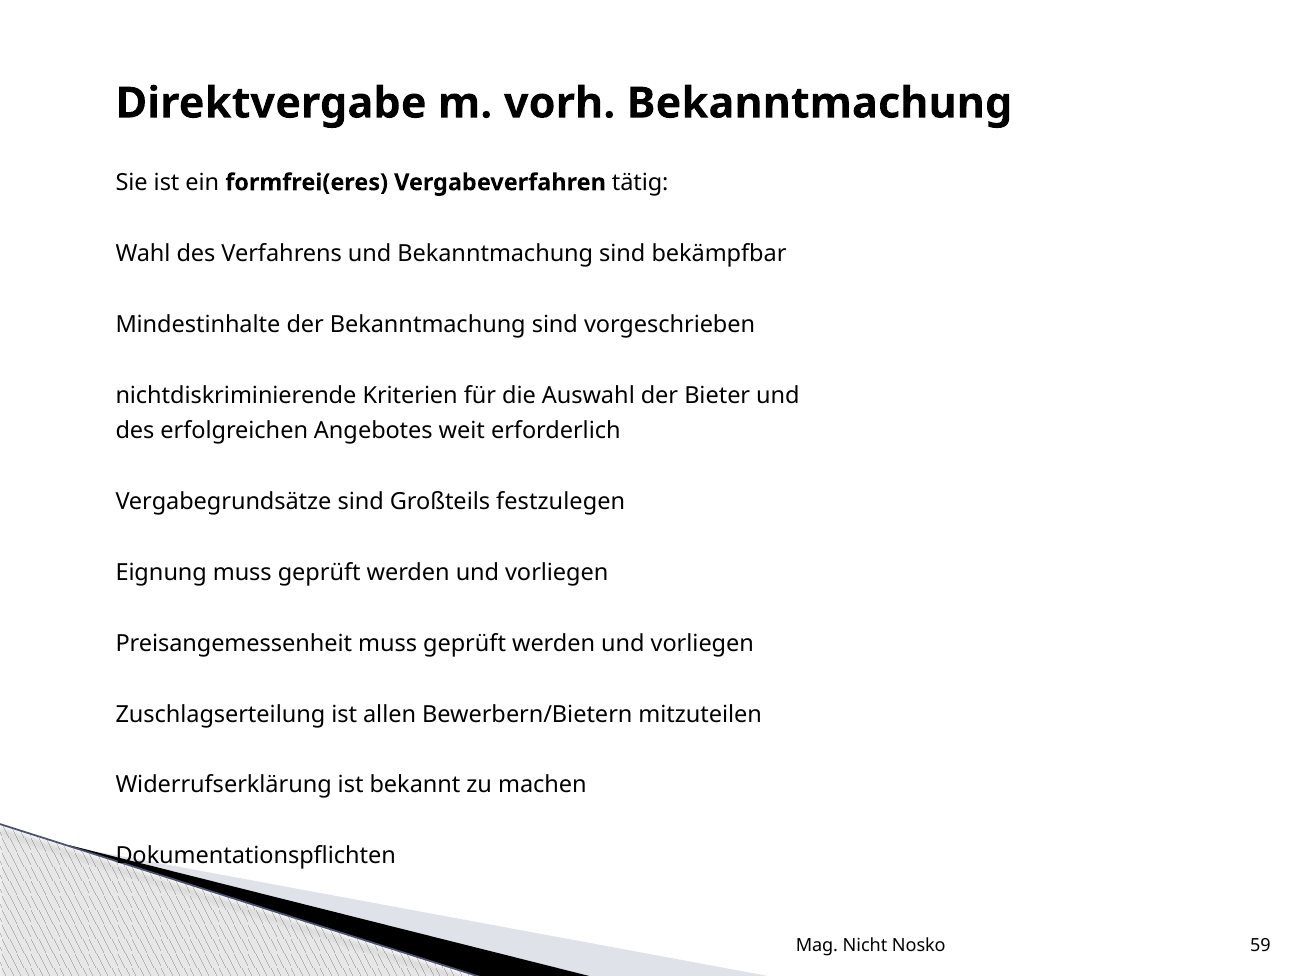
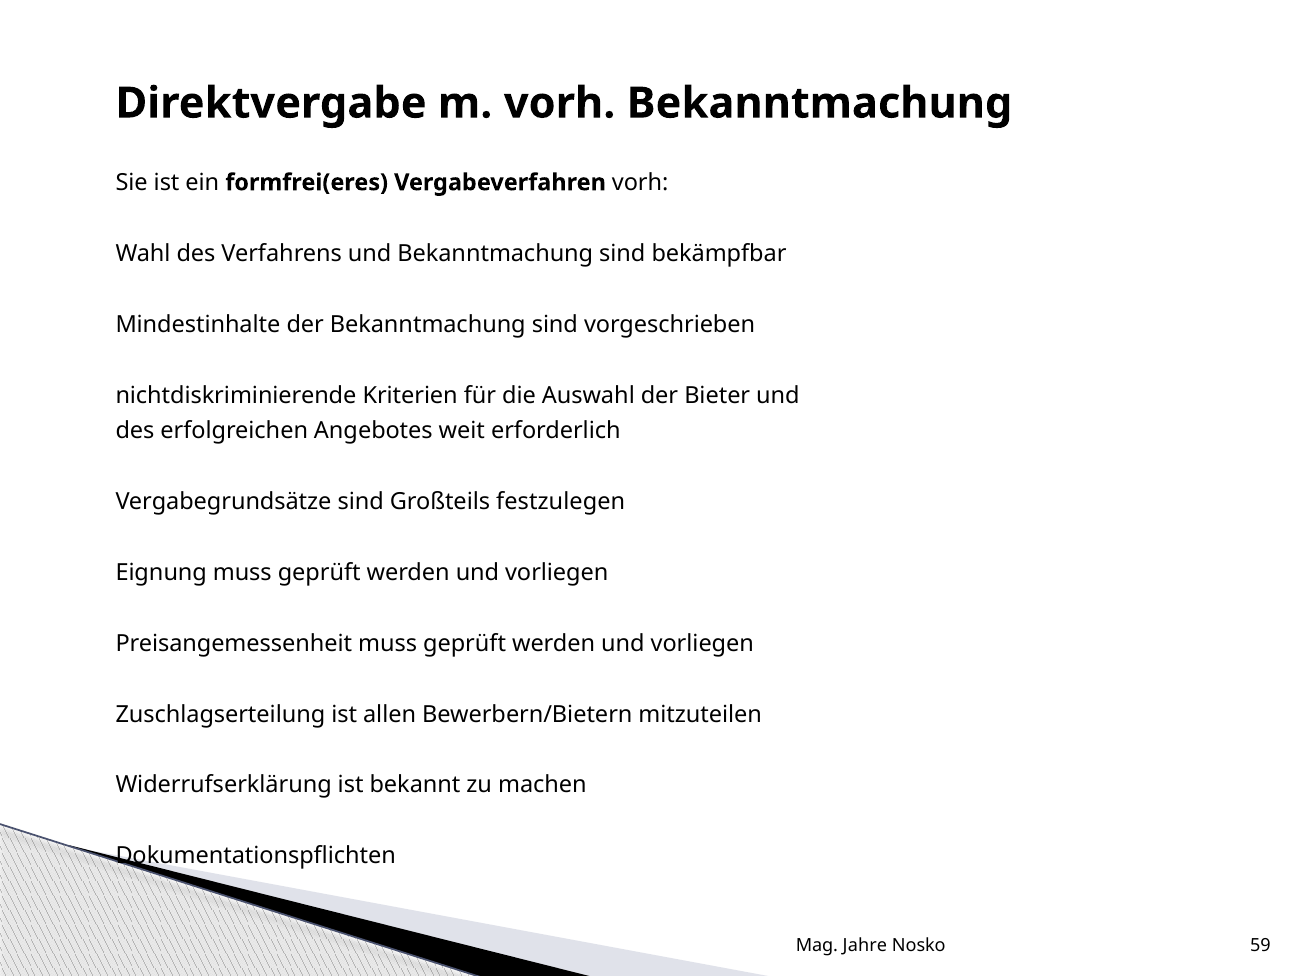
Vergabeverfahren tätig: tätig -> vorh (640, 183)
Nicht: Nicht -> Jahre (865, 946)
